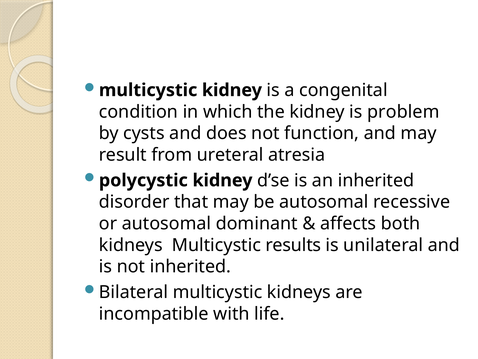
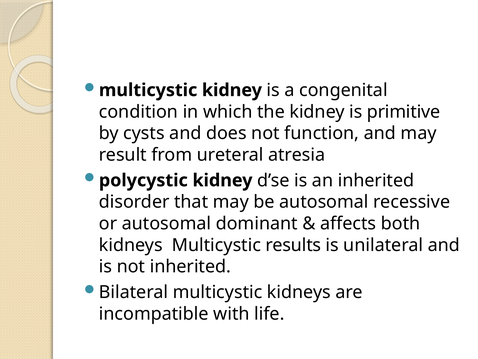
problem: problem -> primitive (404, 112)
